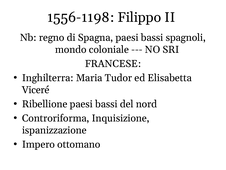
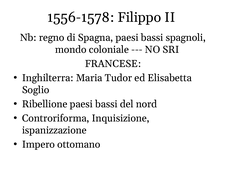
1556-1198: 1556-1198 -> 1556-1578 (81, 17)
Viceré: Viceré -> Soglio (36, 90)
